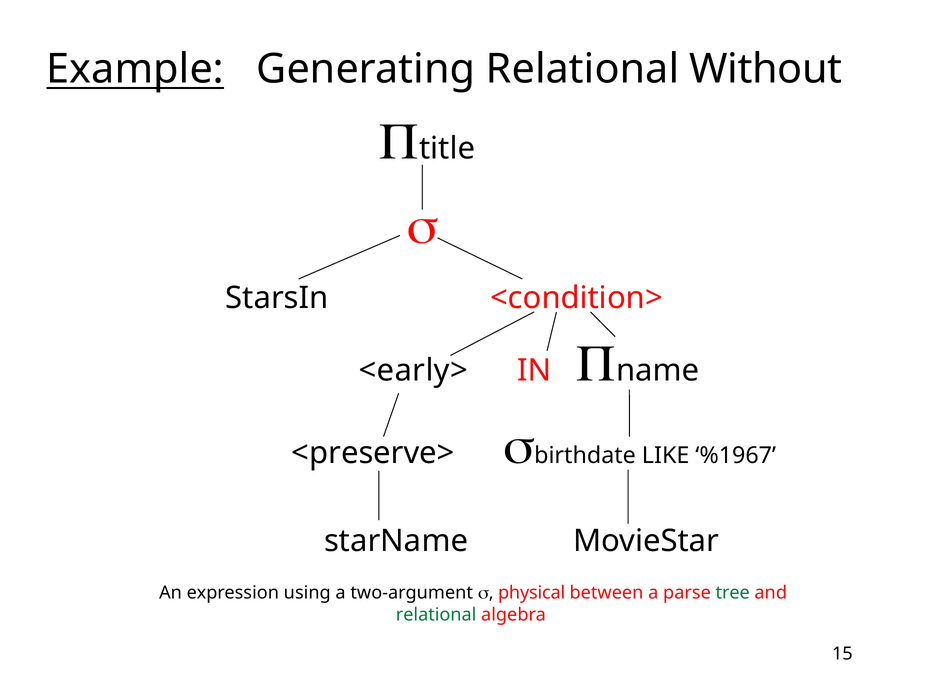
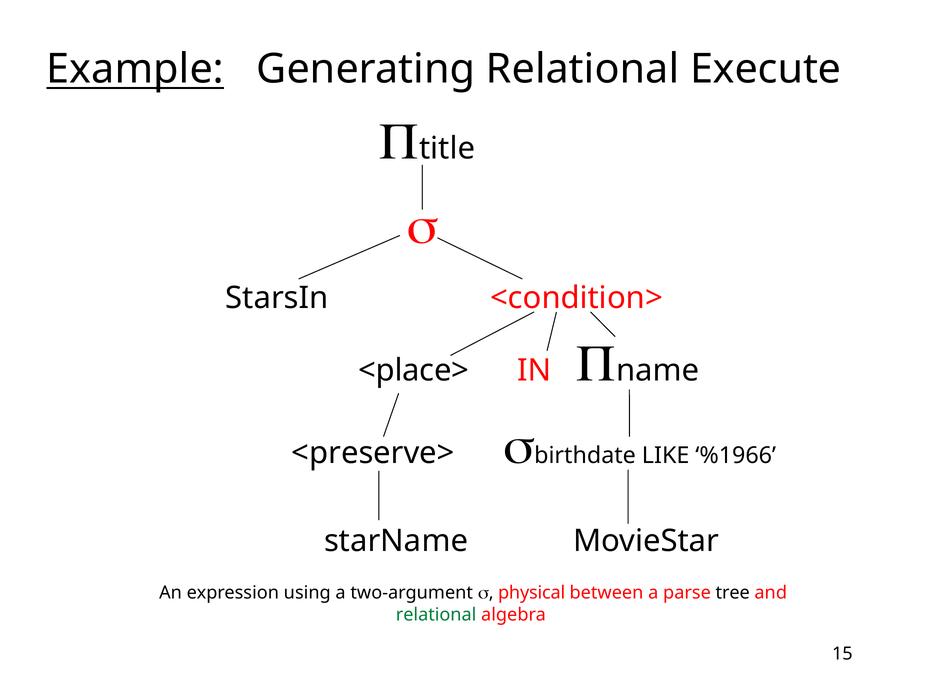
Without: Without -> Execute (766, 69)
<early>: <early> -> <place> (414, 371)
%1967: %1967 -> %1966 (736, 455)
tree colour: green -> black (733, 593)
